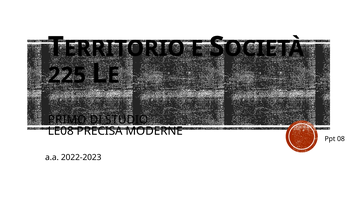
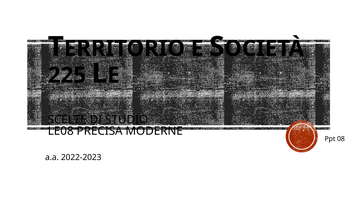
PRIMO: PRIMO -> SCELTE (67, 120)
